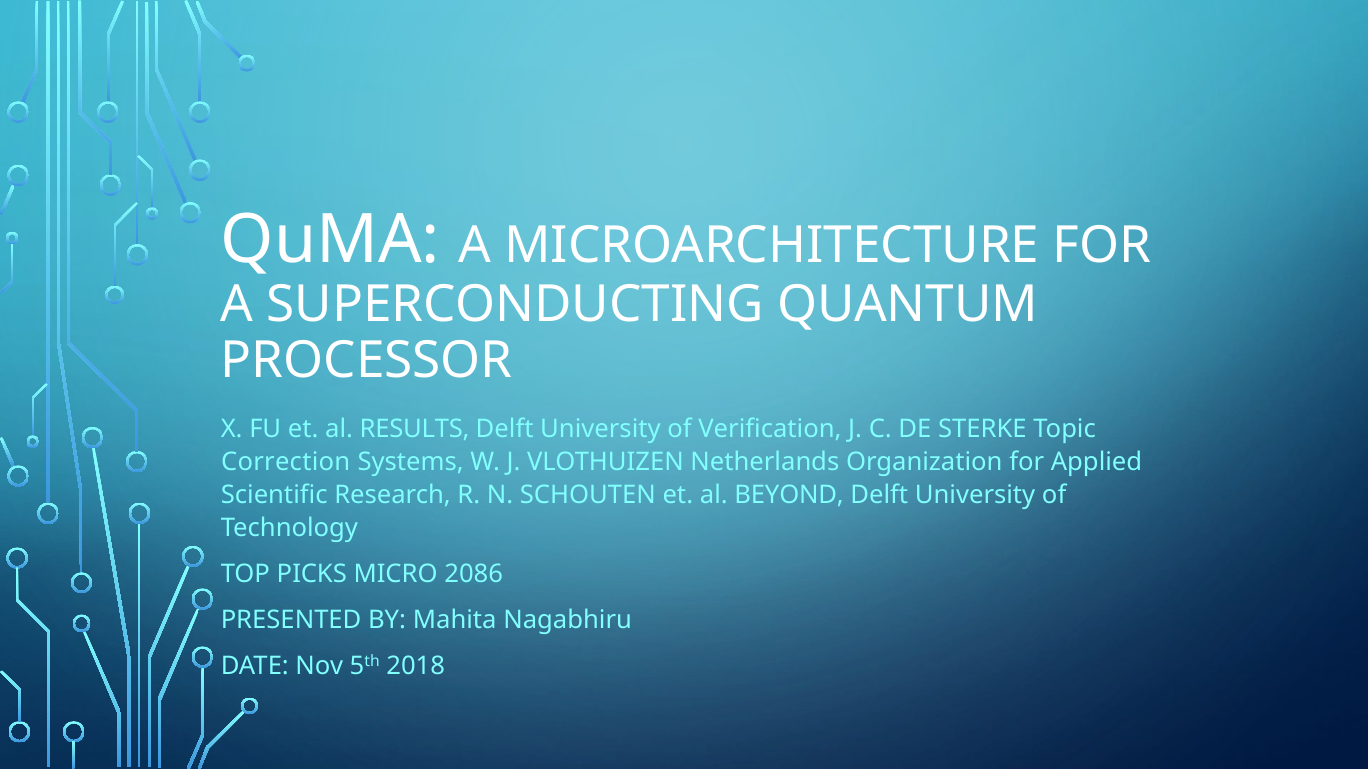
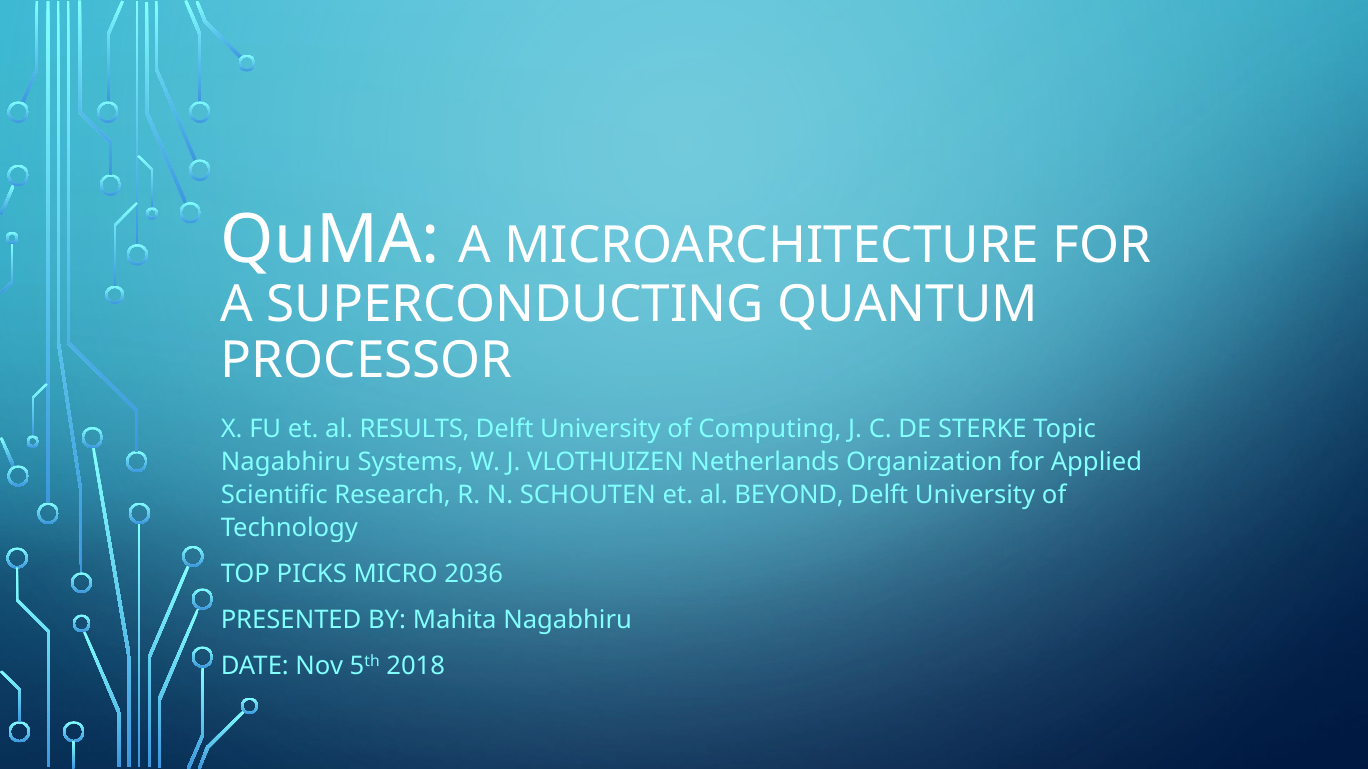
Verification: Verification -> Computing (770, 429)
Correction: Correction -> Nagabhiru (286, 462)
2086: 2086 -> 2036 (474, 575)
